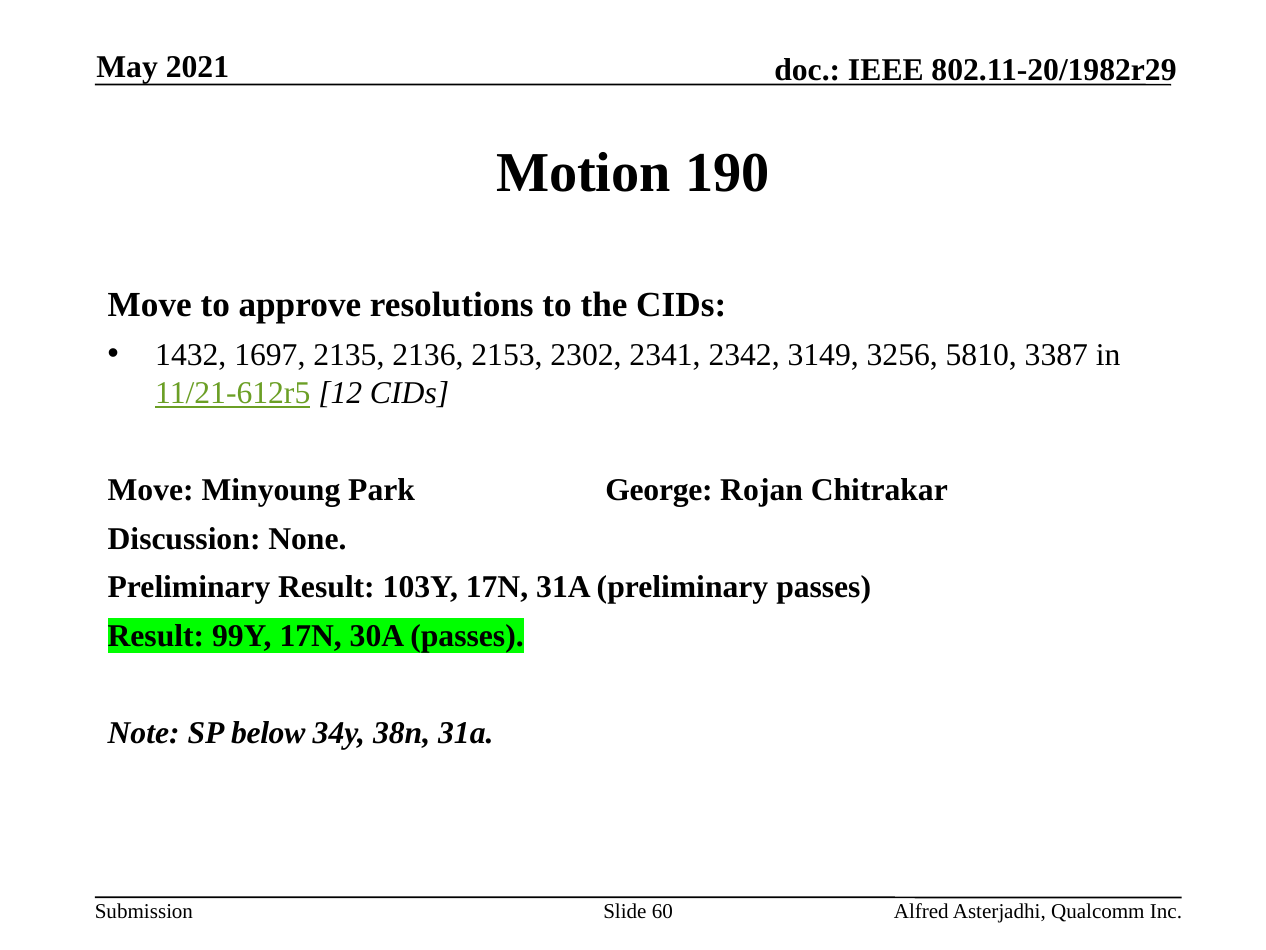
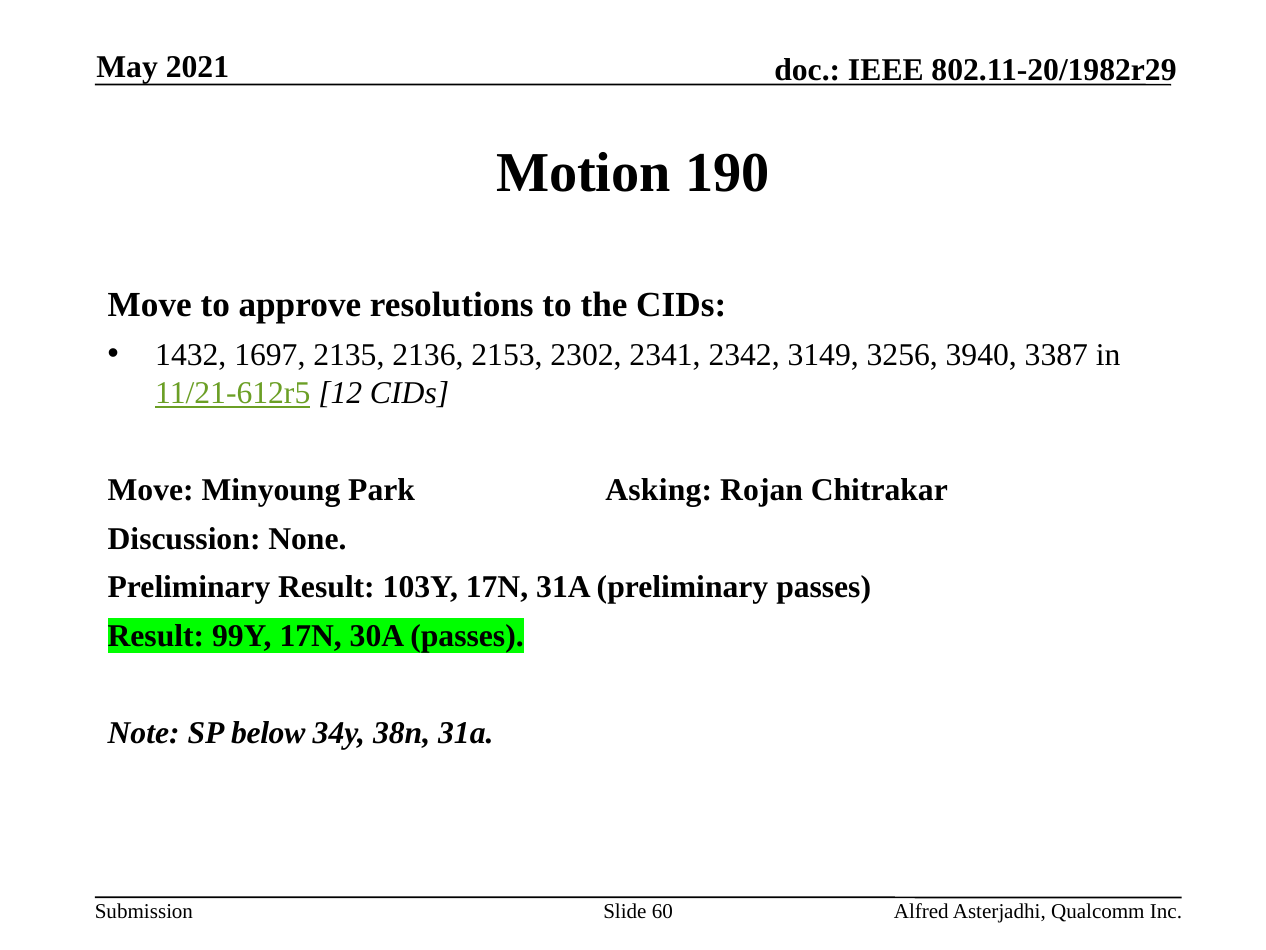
5810: 5810 -> 3940 (981, 355)
George: George -> Asking (659, 490)
